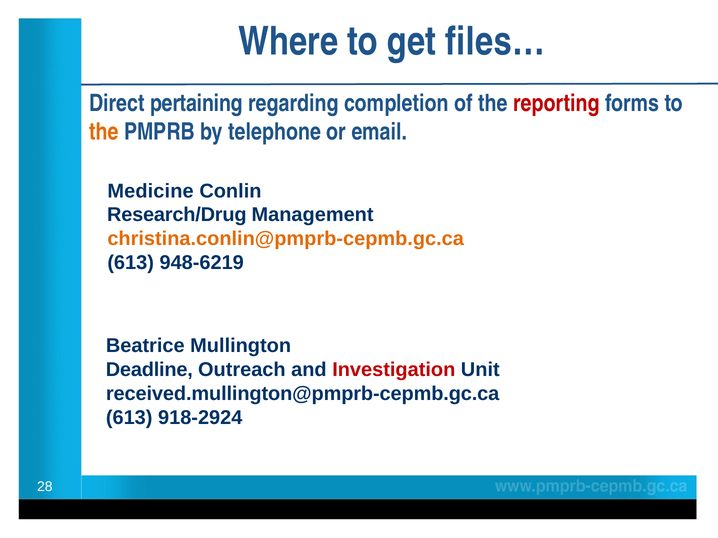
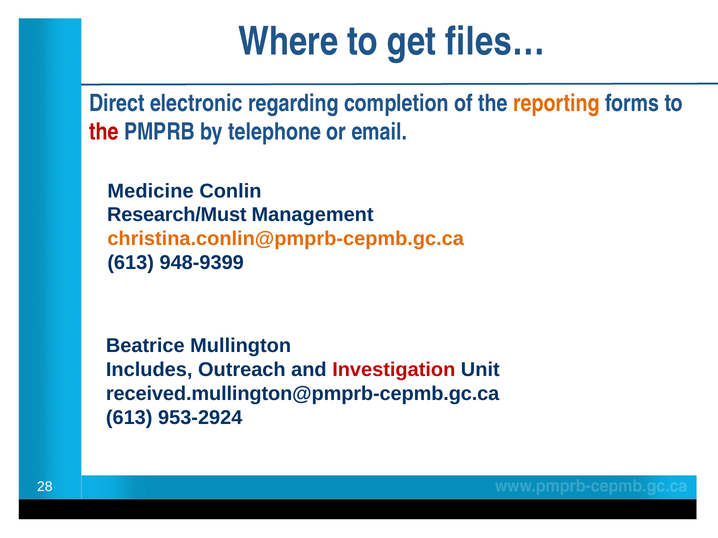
pertaining: pertaining -> electronic (196, 103)
reporting colour: red -> orange (556, 103)
the colour: orange -> red (104, 132)
Research/Drug: Research/Drug -> Research/Must (177, 215)
948-6219: 948-6219 -> 948-9399 (202, 263)
Deadline: Deadline -> Includes (149, 370)
918-2924: 918-2924 -> 953-2924 (200, 418)
